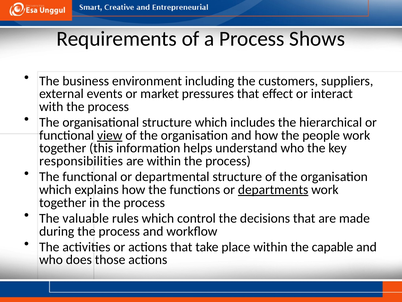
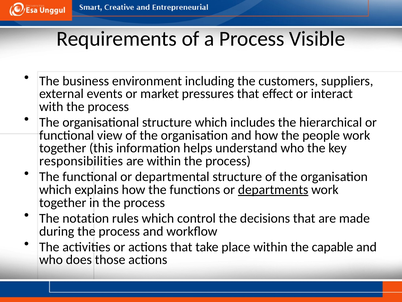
Shows: Shows -> Visible (317, 39)
view underline: present -> none (110, 135)
valuable: valuable -> notation (86, 218)
